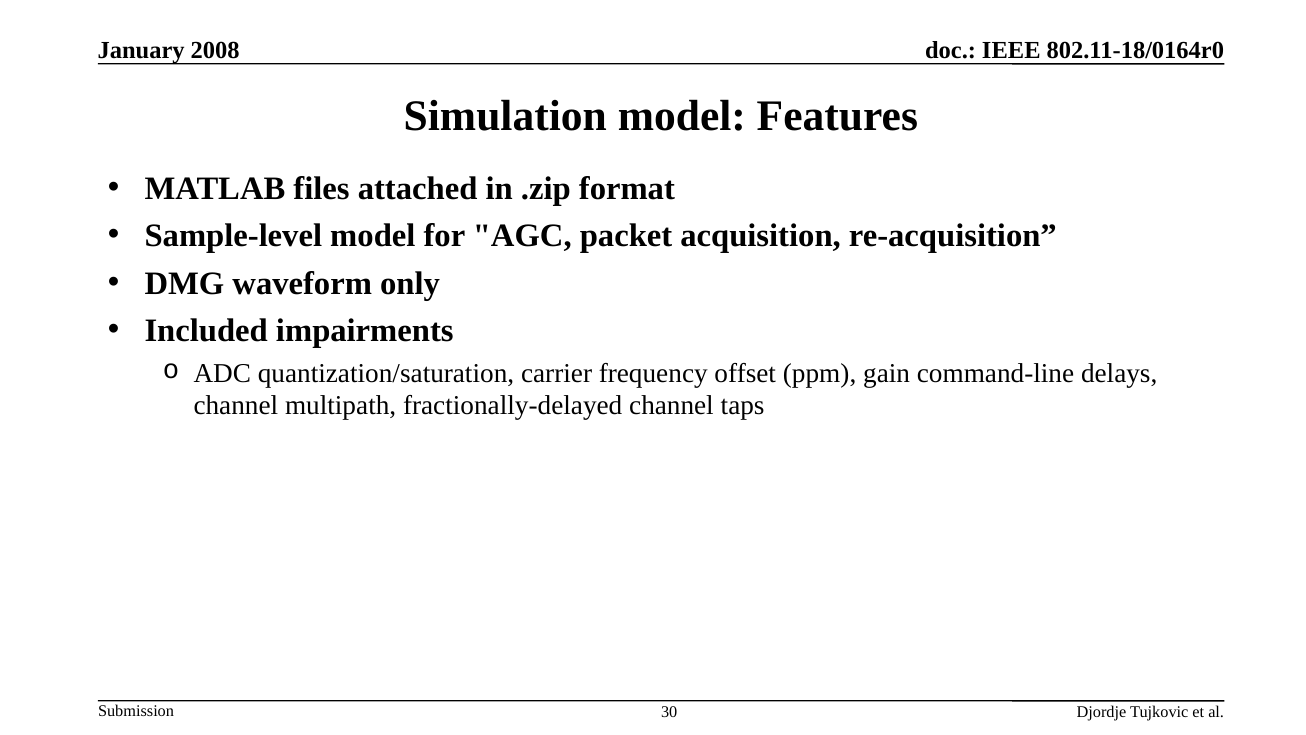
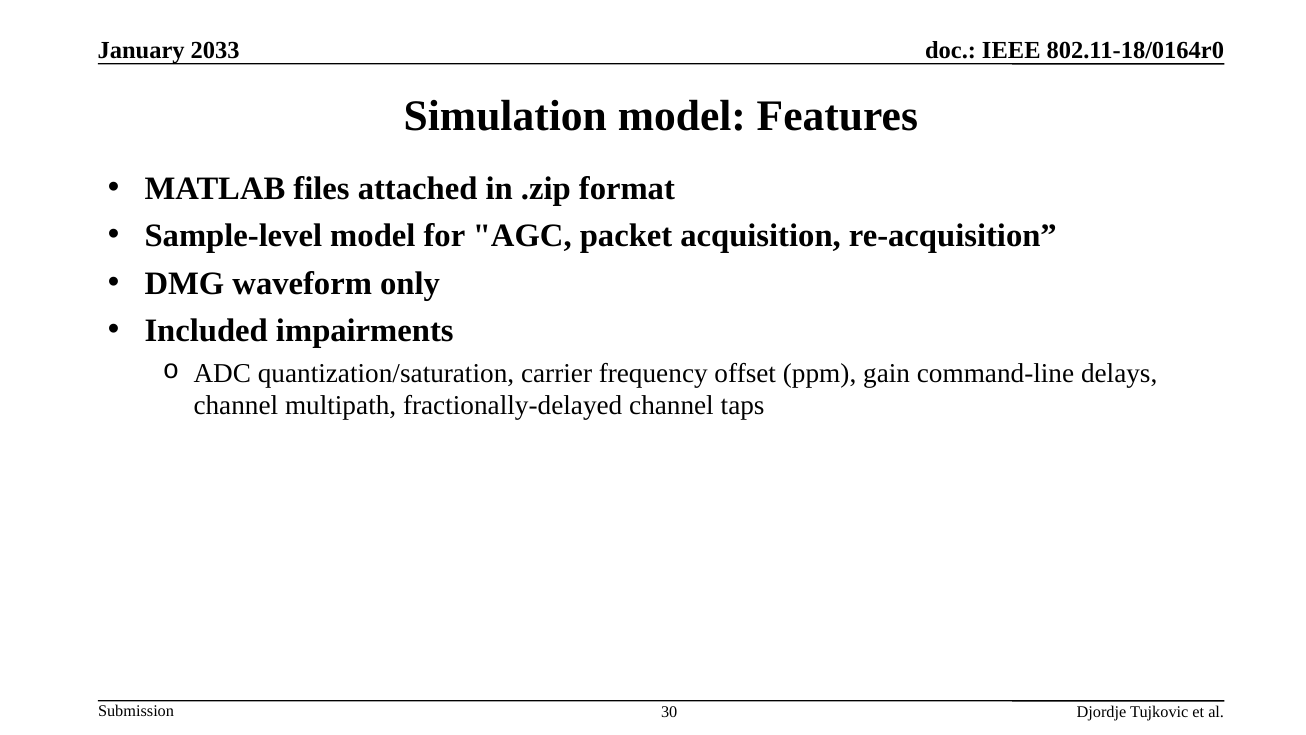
2008: 2008 -> 2033 (215, 51)
